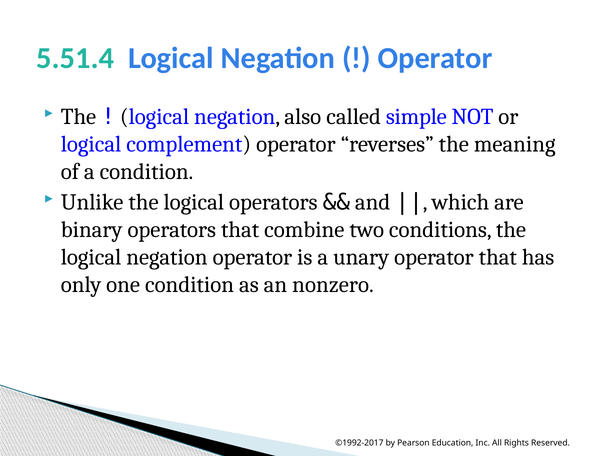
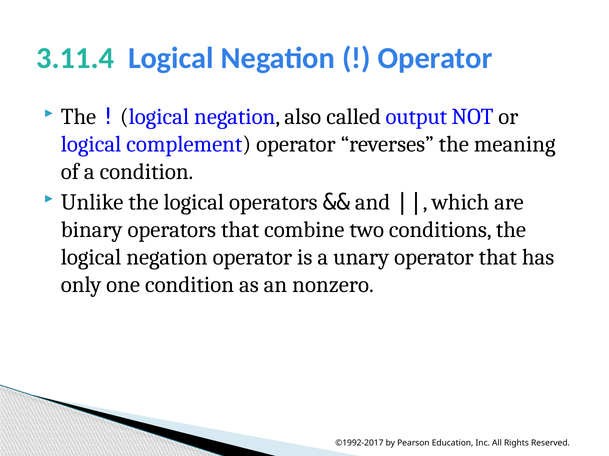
5.51.4: 5.51.4 -> 3.11.4 (75, 58)
simple: simple -> output (416, 117)
